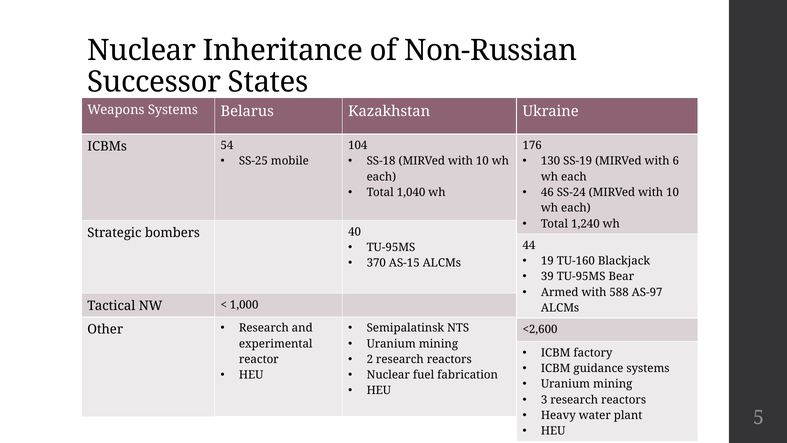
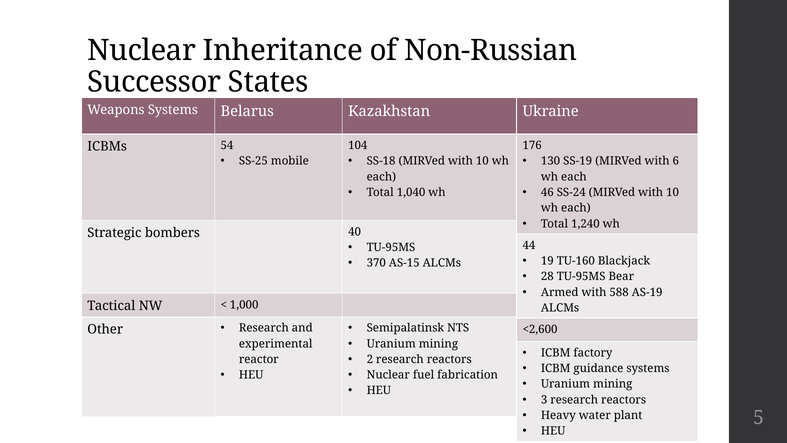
39: 39 -> 28 (547, 276)
AS-97: AS-97 -> AS-19 (647, 292)
